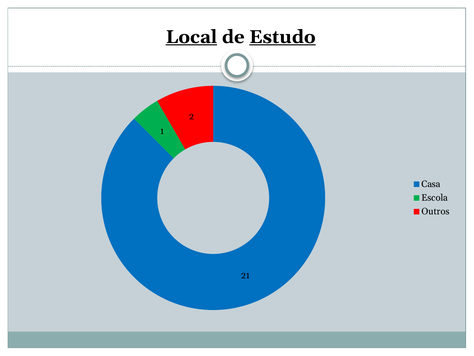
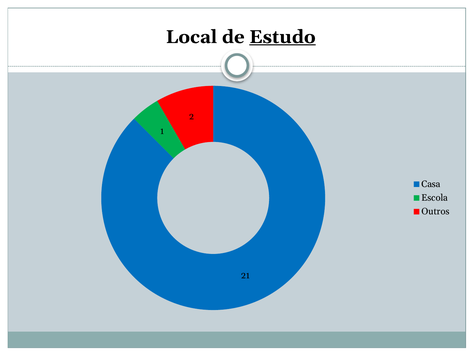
Local underline: present -> none (191, 37)
